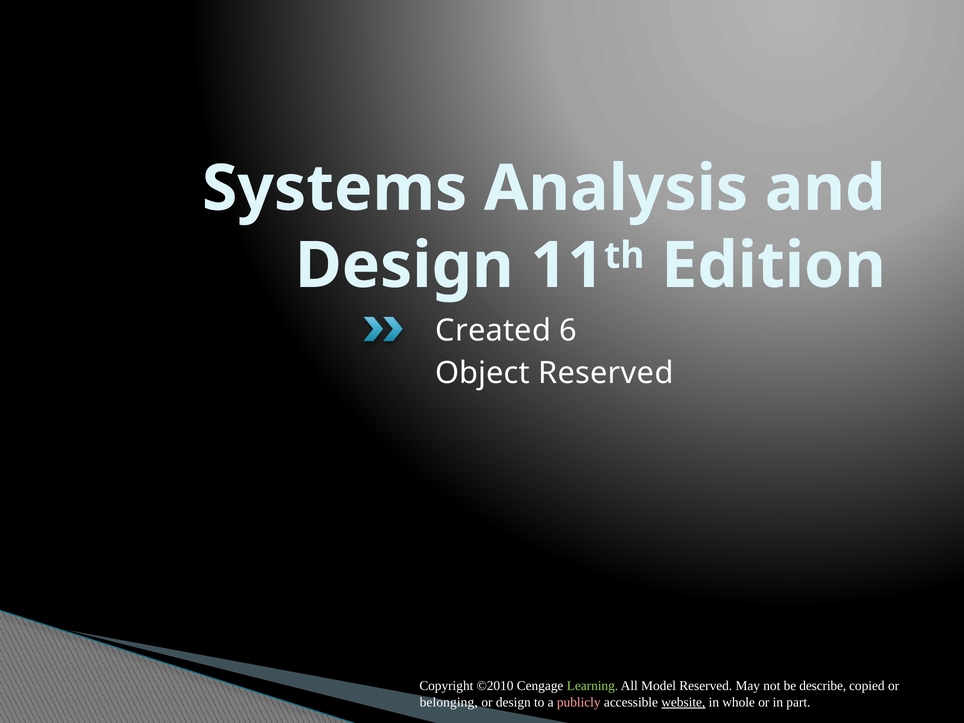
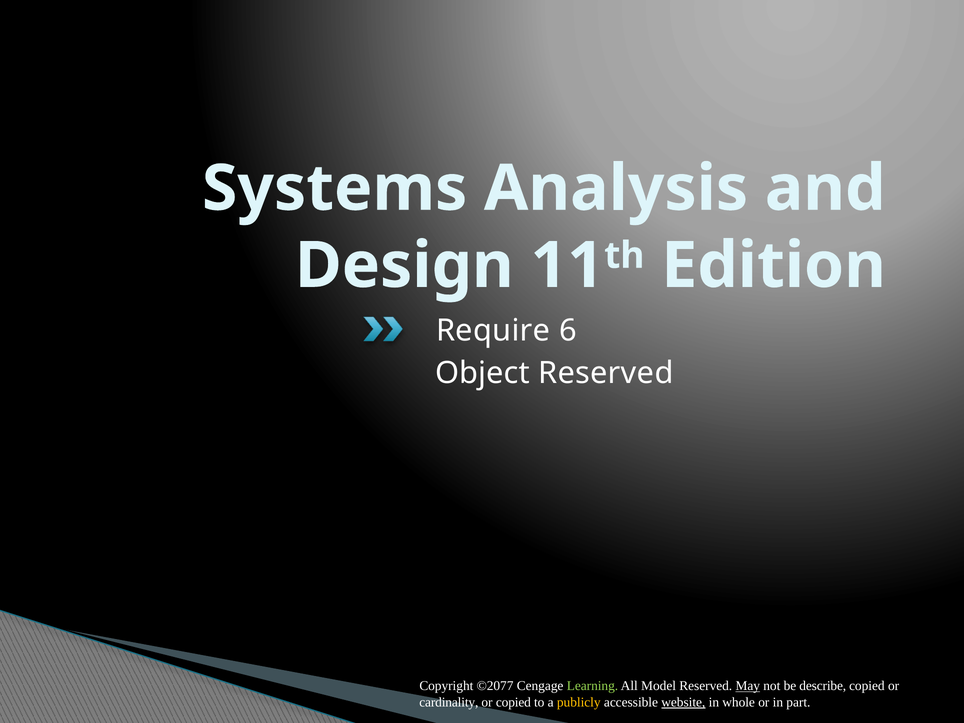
Created: Created -> Require (493, 331)
©2010: ©2010 -> ©2077 (495, 686)
May underline: none -> present (748, 686)
belonging: belonging -> cardinality (449, 702)
or design: design -> copied (513, 702)
publicly colour: pink -> yellow (579, 702)
